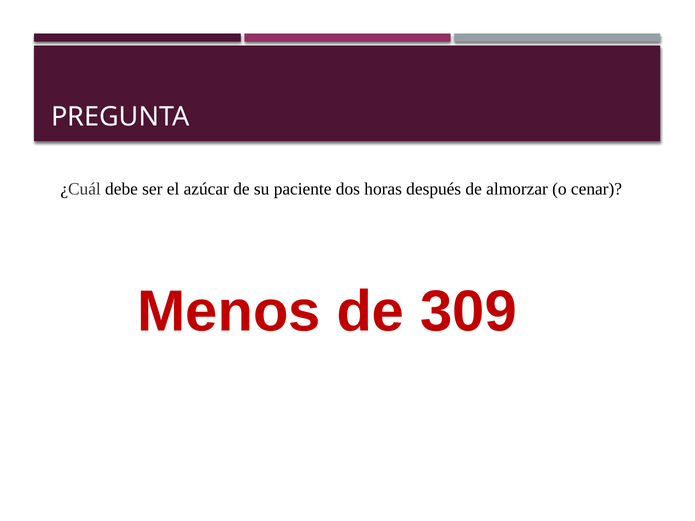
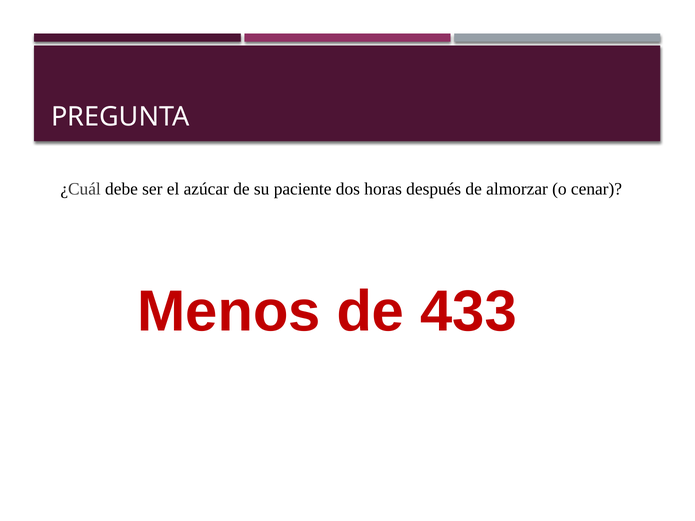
309: 309 -> 433 (468, 312)
